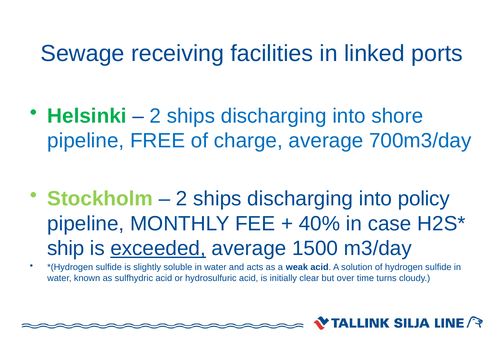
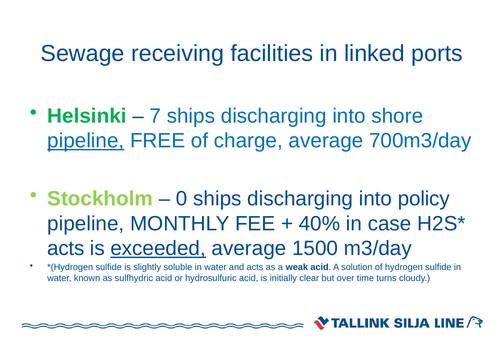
2: 2 -> 7 (155, 116)
pipeline underline: none -> present (86, 141)
2: 2 -> 0 (182, 199)
ship: ship -> acts (66, 248)
